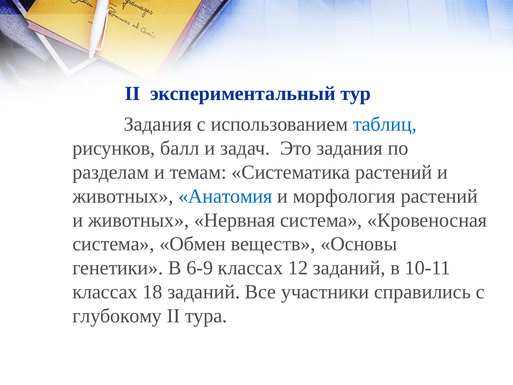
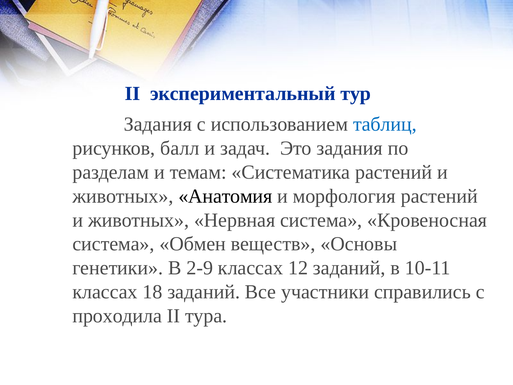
Анатомия colour: blue -> black (225, 196)
6-9: 6-9 -> 2-9 (200, 268)
глубокому: глубокому -> проходила (117, 316)
